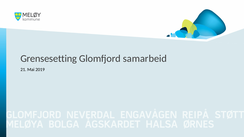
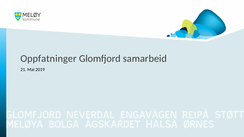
Grensesetting: Grensesetting -> Oppfatninger (49, 59)
